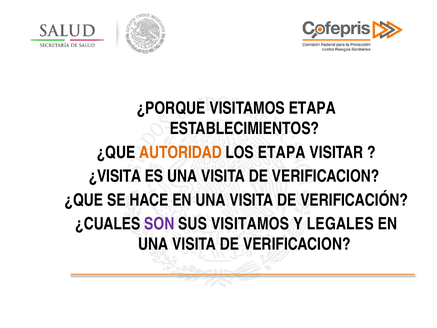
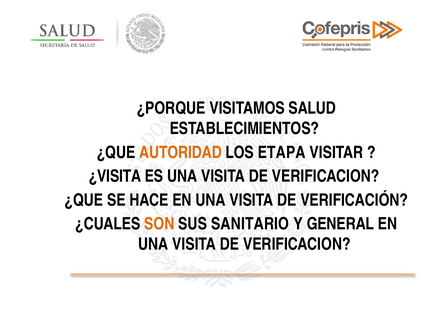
VISITAMOS ETAPA: ETAPA -> SALUD (312, 108)
SON colour: purple -> orange (159, 224)
SUS VISITAMOS: VISITAMOS -> SANITARIO (250, 224)
LEGALES: LEGALES -> GENERAL (340, 224)
